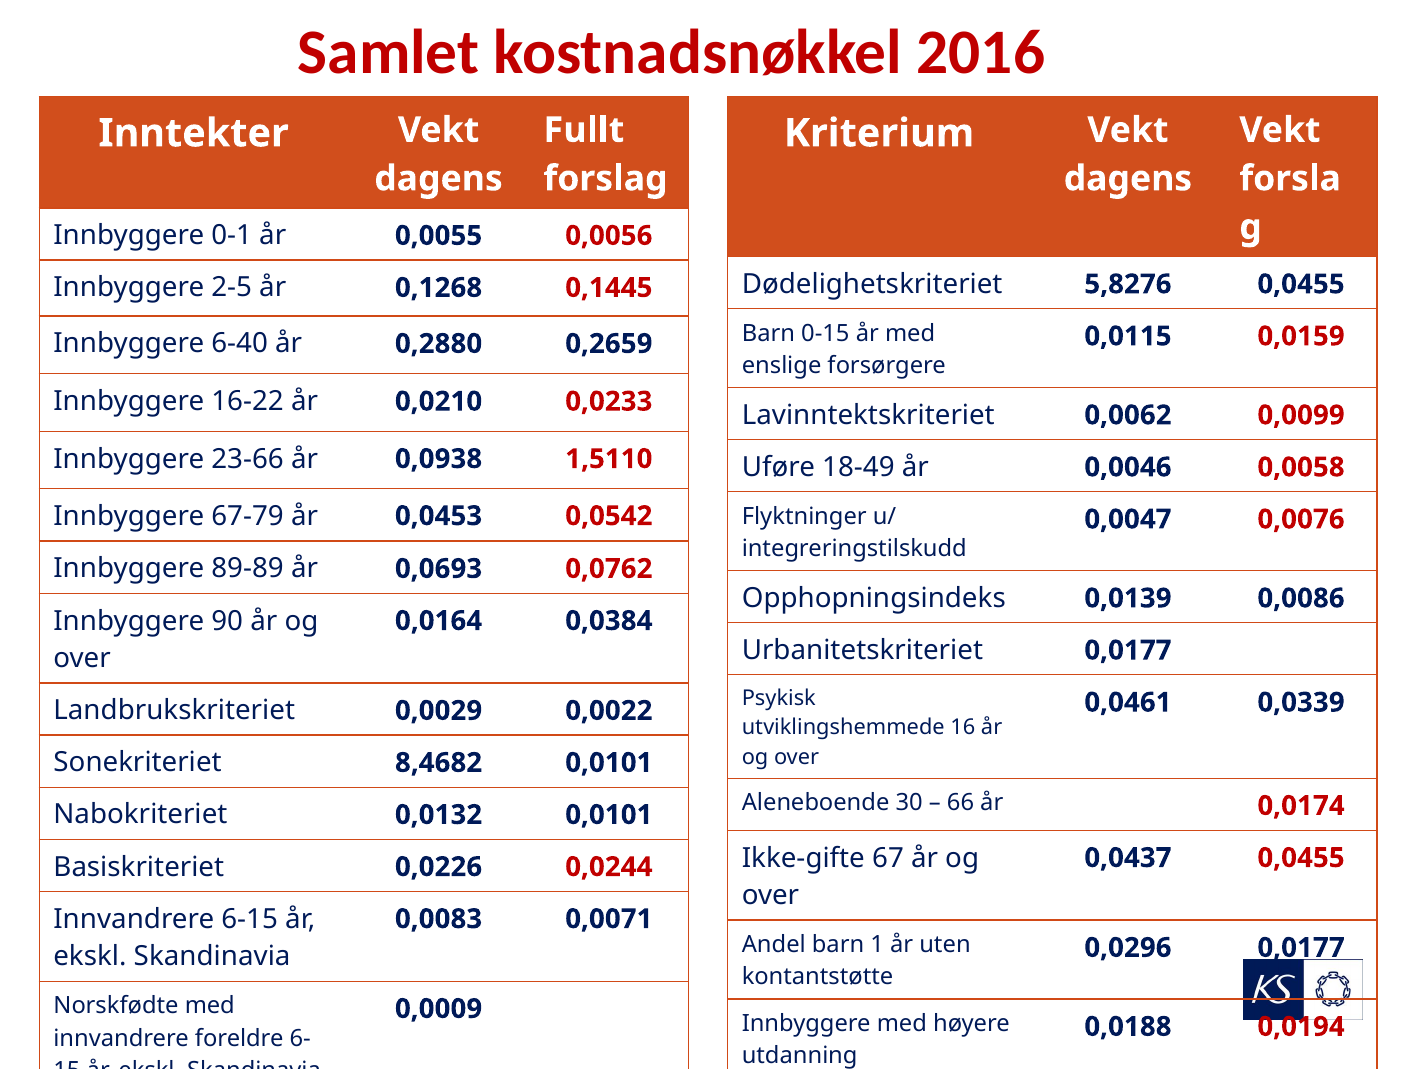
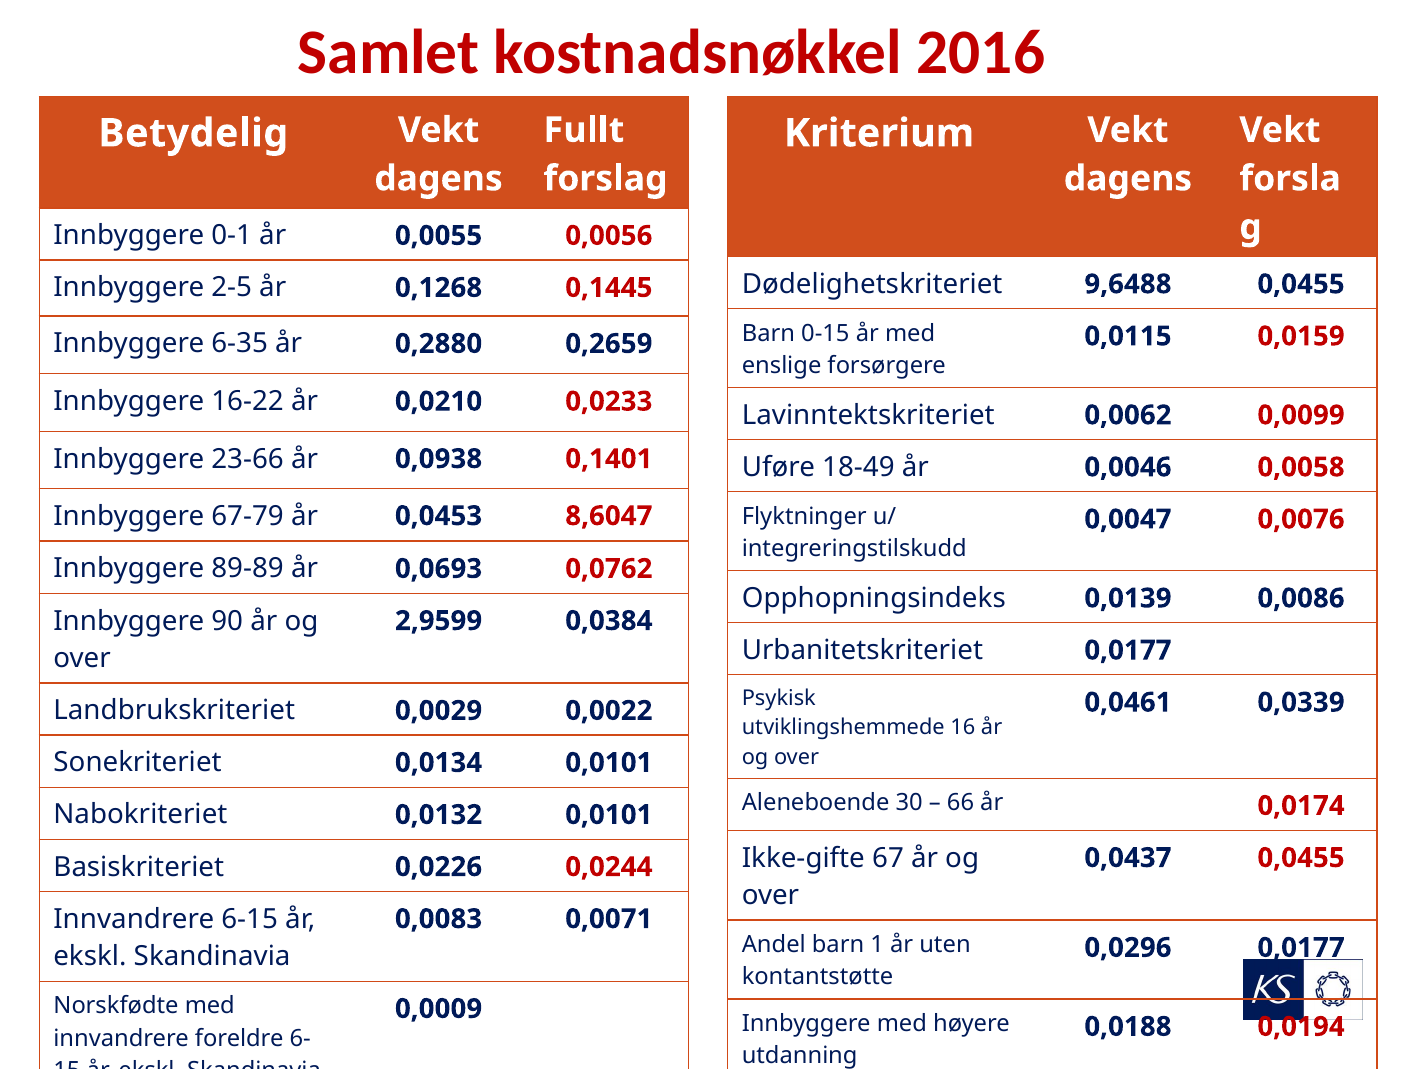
Inntekter: Inntekter -> Betydelig (193, 133)
5,8276: 5,8276 -> 9,6488 (1128, 284)
6-40: 6-40 -> 6-35 (240, 344)
1,5110: 1,5110 -> 0,1401 (609, 459)
0,0542: 0,0542 -> 8,6047 (609, 516)
0,0164: 0,0164 -> 2,9599 (439, 621)
8,4682: 8,4682 -> 0,0134 (439, 763)
